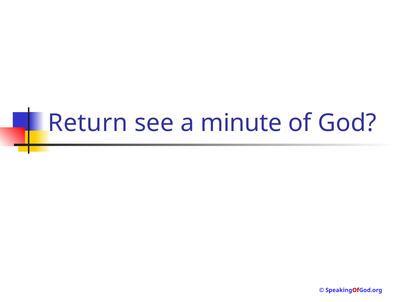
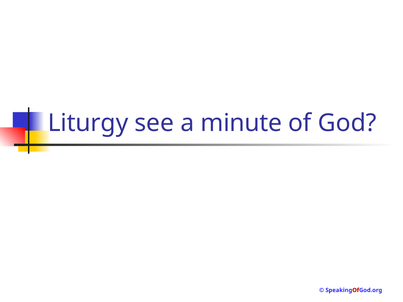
Return: Return -> Liturgy (88, 123)
